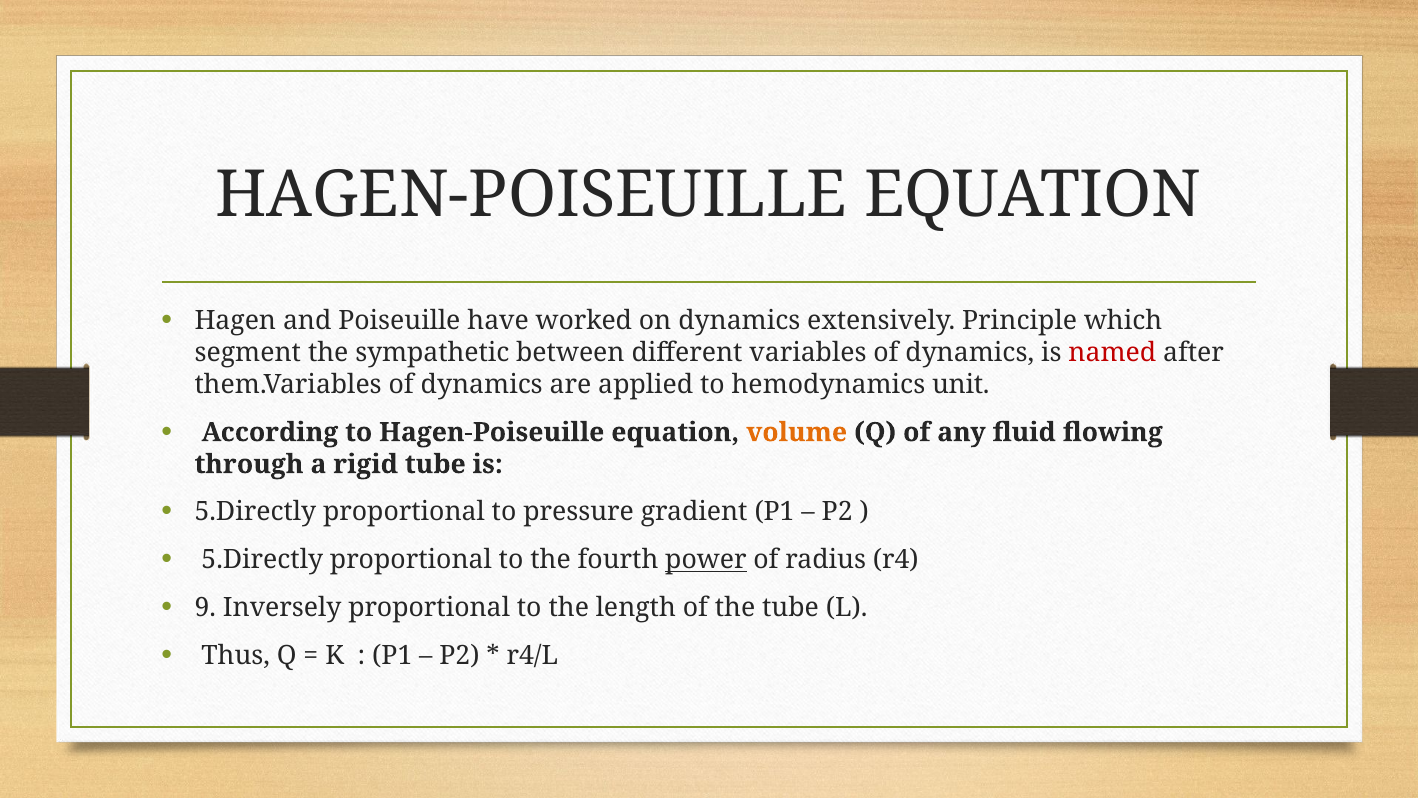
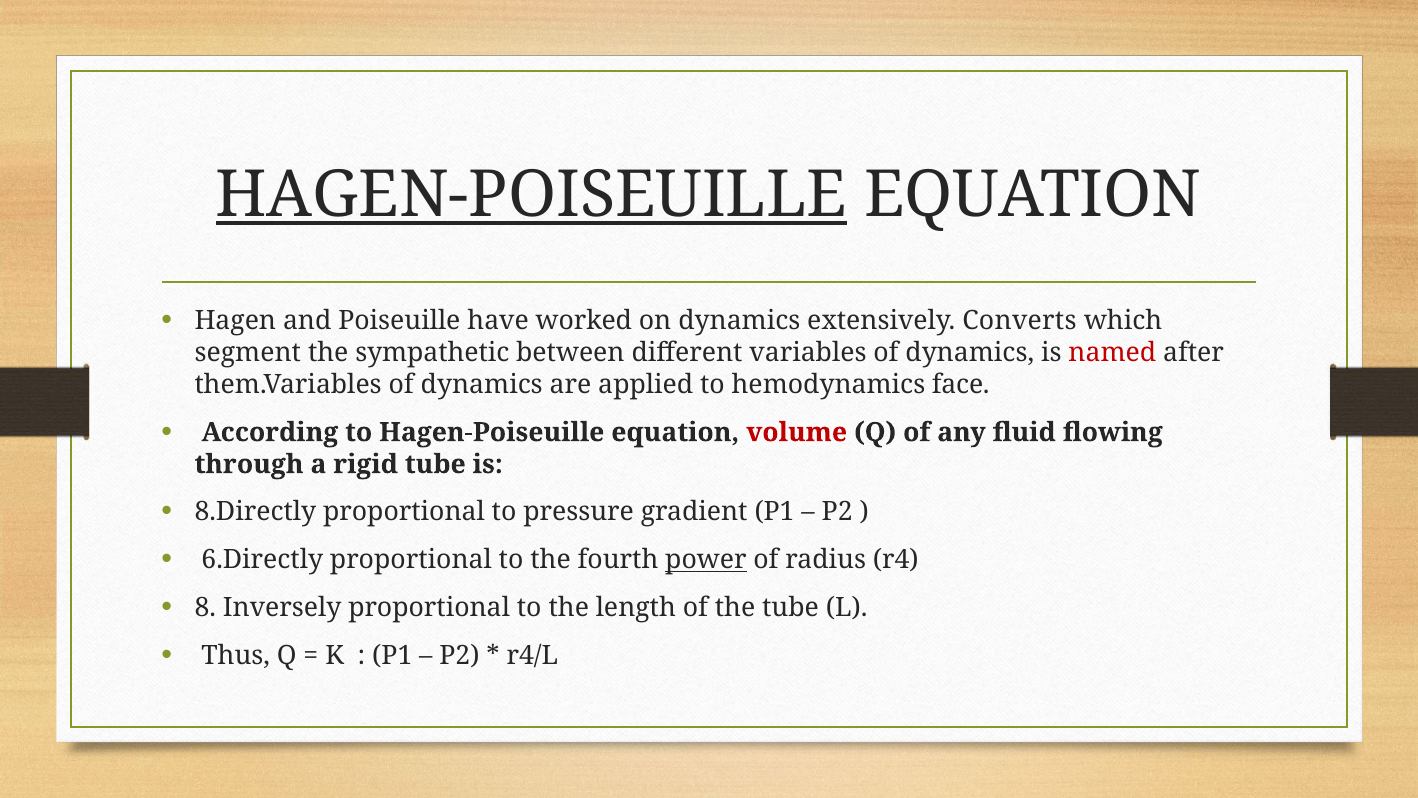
HAGEN-POISEUILLE underline: none -> present (531, 195)
Principle: Principle -> Converts (1019, 321)
unit: unit -> face (961, 384)
volume colour: orange -> red (797, 432)
5.Directly: 5.Directly -> 8.Directly (255, 512)
5.Directly: 5.Directly -> 6.Directly (262, 560)
9: 9 -> 8 (205, 608)
